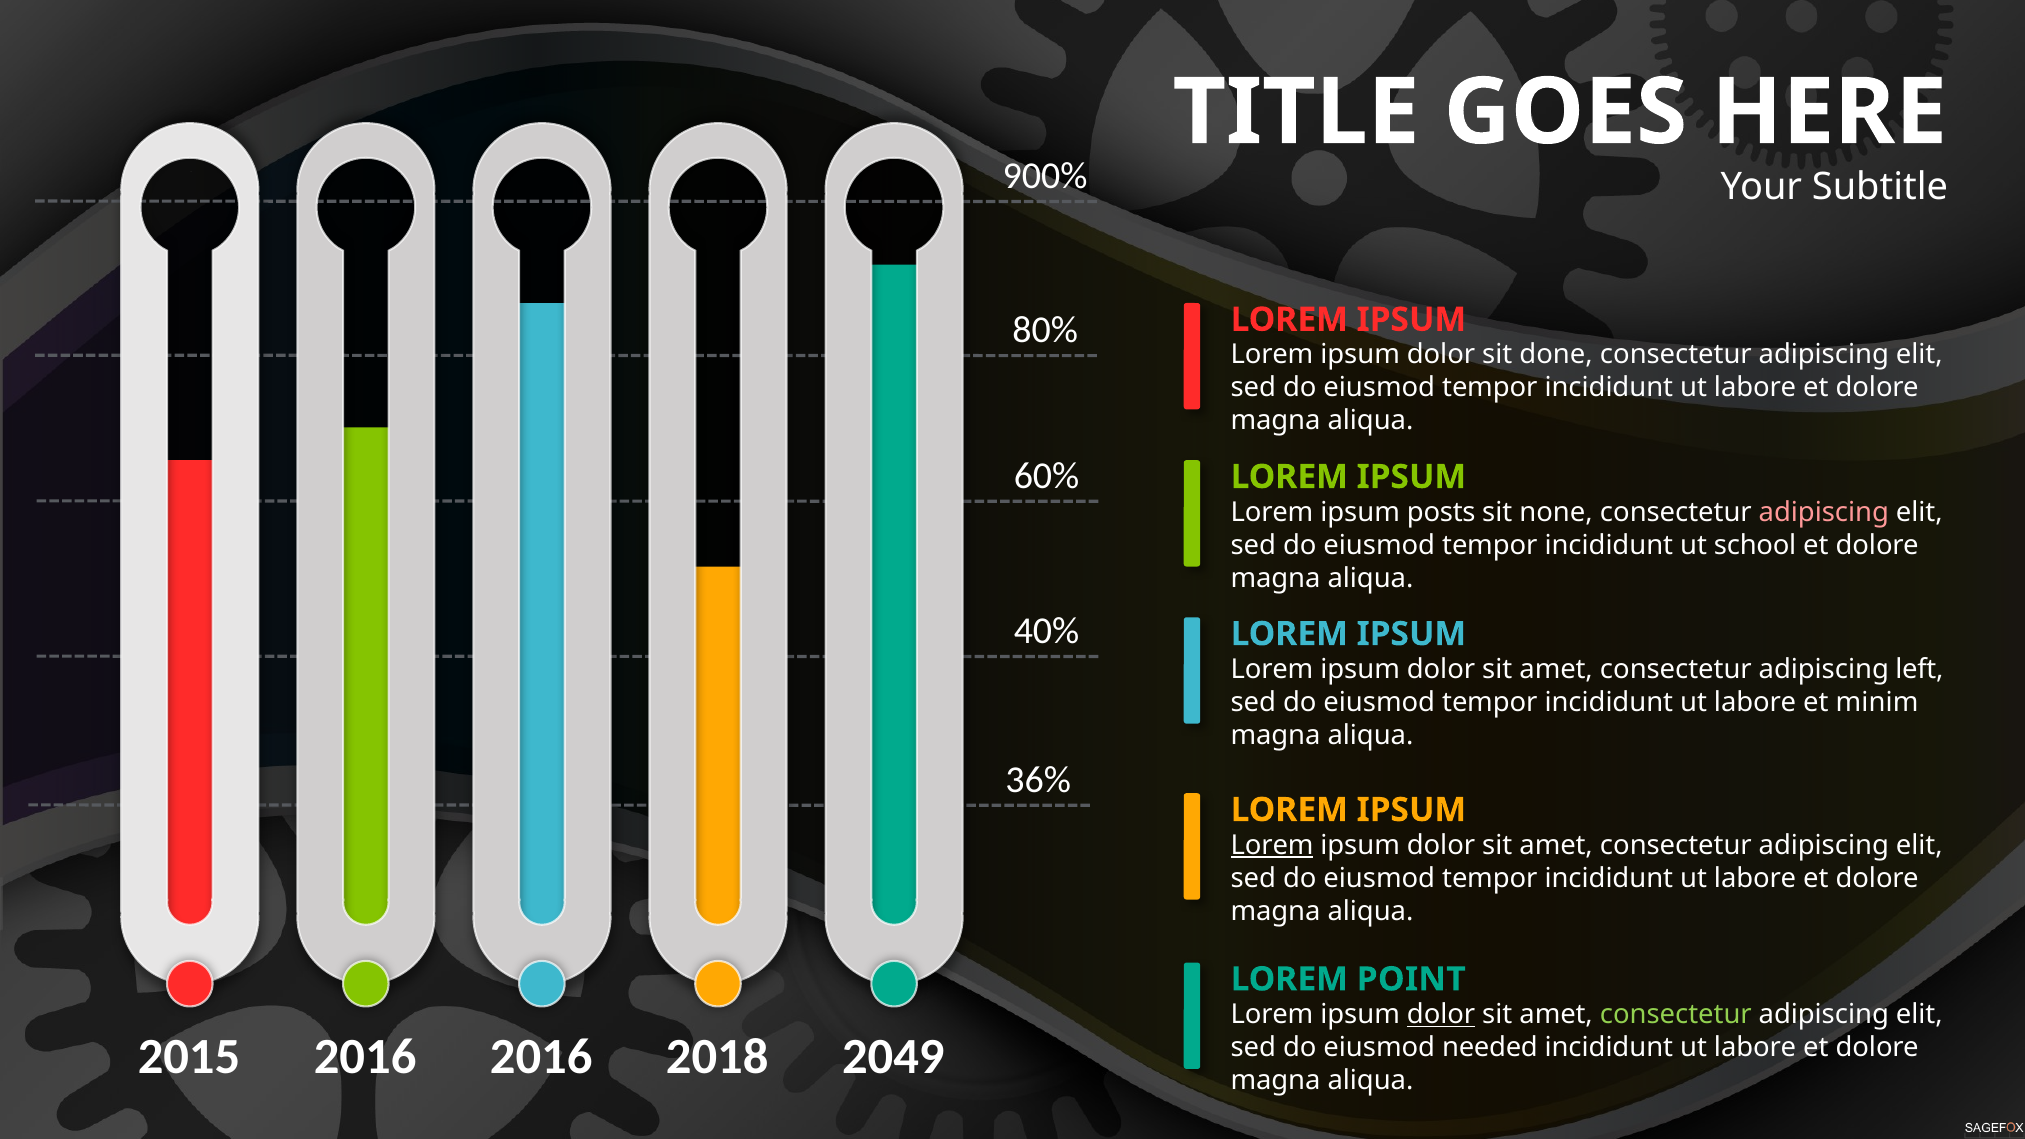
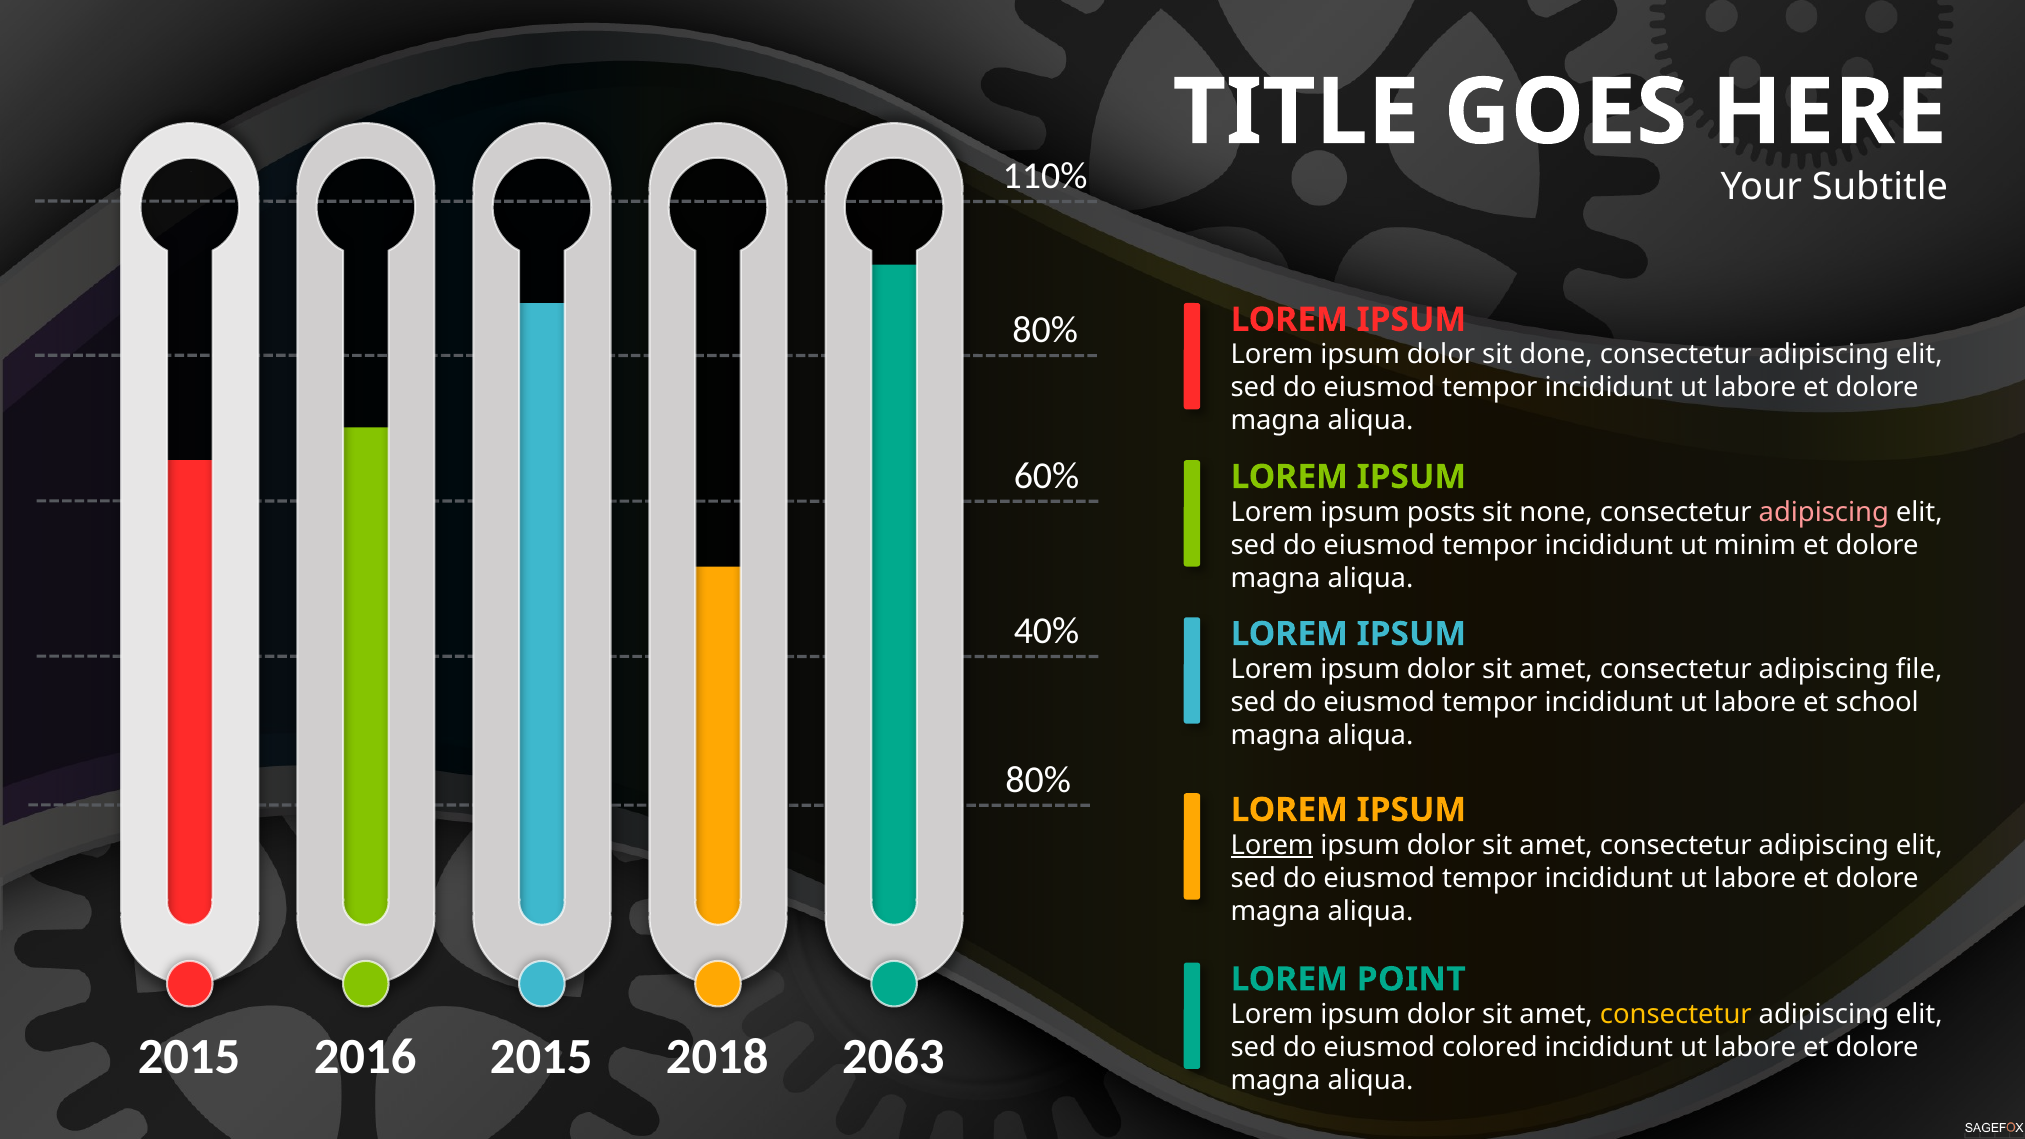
900%: 900% -> 110% (1045, 176)
school: school -> minim (1755, 545)
left: left -> file (1919, 669)
minim: minim -> school (1877, 702)
36%: 36% -> 80% (1038, 780)
dolor underline: present -> none (1441, 1015)
consectetur colour: light green -> yellow (1676, 1015)
2016 2016: 2016 -> 2015 (541, 1056)
2049: 2049 -> 2063 (893, 1056)
needed: needed -> colored (1490, 1048)
